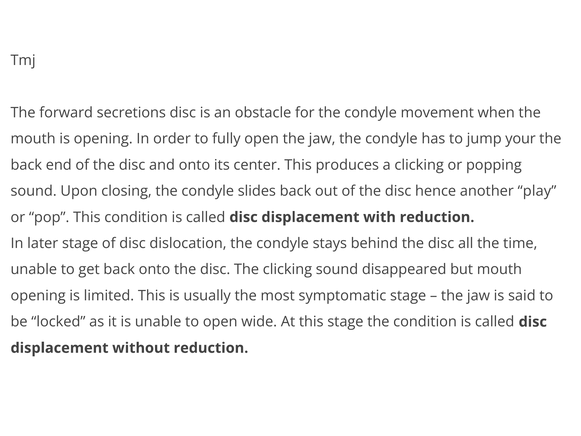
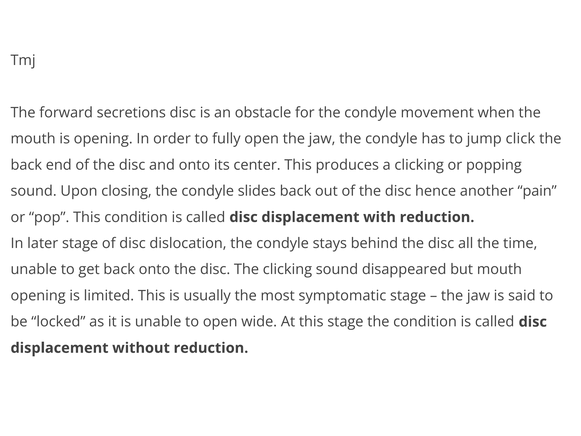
your: your -> click (520, 139)
play: play -> pain (537, 191)
